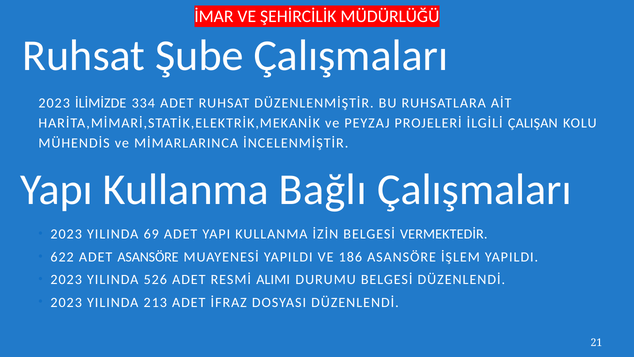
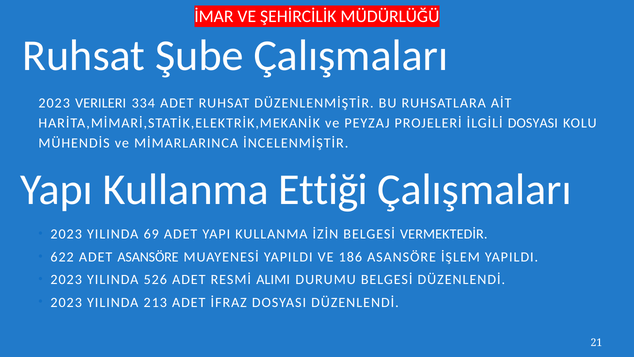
İLİMİZDE: İLİMİZDE -> VERILERI (101, 103)
İLGİLİ ÇALIŞAN: ÇALIŞAN -> DOSYASI (533, 123)
Bağlı: Bağlı -> Ettiği (323, 189)
